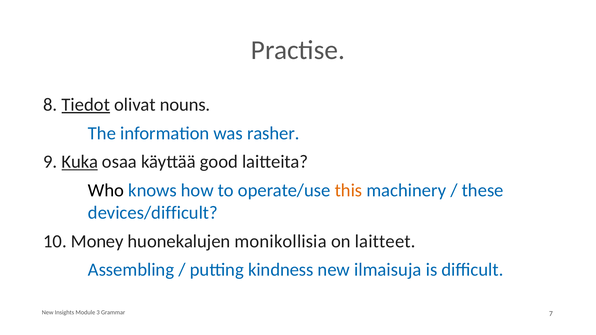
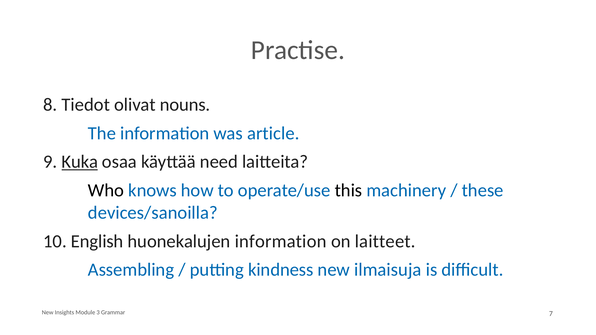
Tiedot underline: present -> none (86, 105)
rasher: rasher -> article (273, 133)
good: good -> need (219, 162)
this colour: orange -> black (348, 190)
devices/difficult: devices/difficult -> devices/sanoilla (153, 213)
Money: Money -> English (97, 241)
huonekalujen monikollisia: monikollisia -> information (281, 241)
